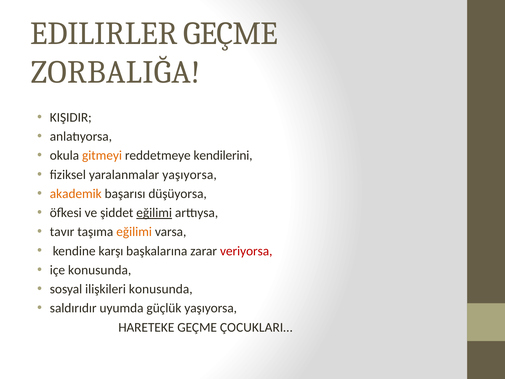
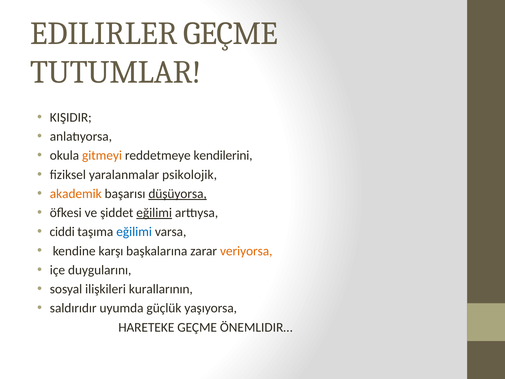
ZORBALIĞA: ZORBALIĞA -> TUTUMLAR (116, 72)
yaralanmalar yaşıyorsa: yaşıyorsa -> psikolojik (190, 175)
düşüyorsa underline: none -> present (178, 194)
tavır: tavır -> ciddi (62, 232)
eğilimi colour: orange -> blue (134, 232)
veriyorsa colour: red -> orange (246, 251)
içe konusunda: konusunda -> duygularını (100, 270)
ilişkileri konusunda: konusunda -> kurallarının (161, 289)
ÇOCUKLARI…: ÇOCUKLARI… -> ÖNEMLIDIR… (256, 327)
